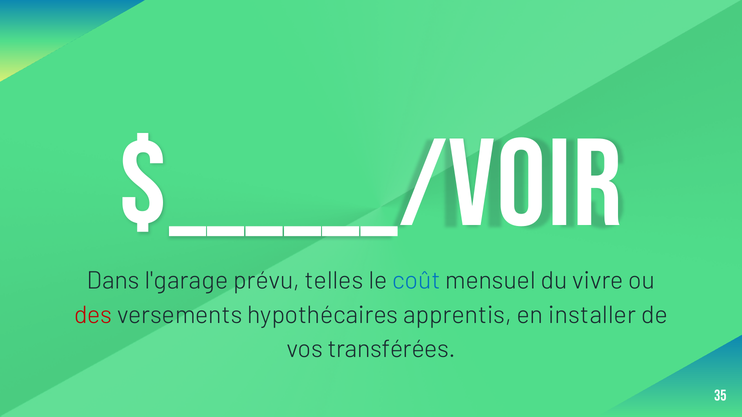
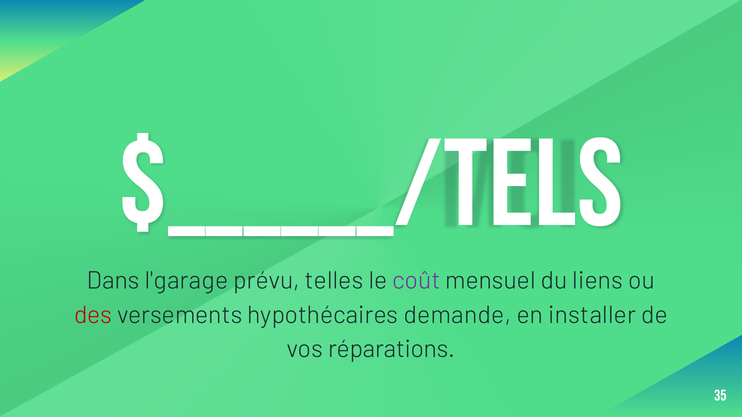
$______/voir: $______/voir -> $______/tels (371, 185)
coût colour: blue -> purple (416, 281)
vivre: vivre -> liens (598, 281)
apprentis: apprentis -> demande (457, 315)
transférées: transférées -> réparations (392, 349)
